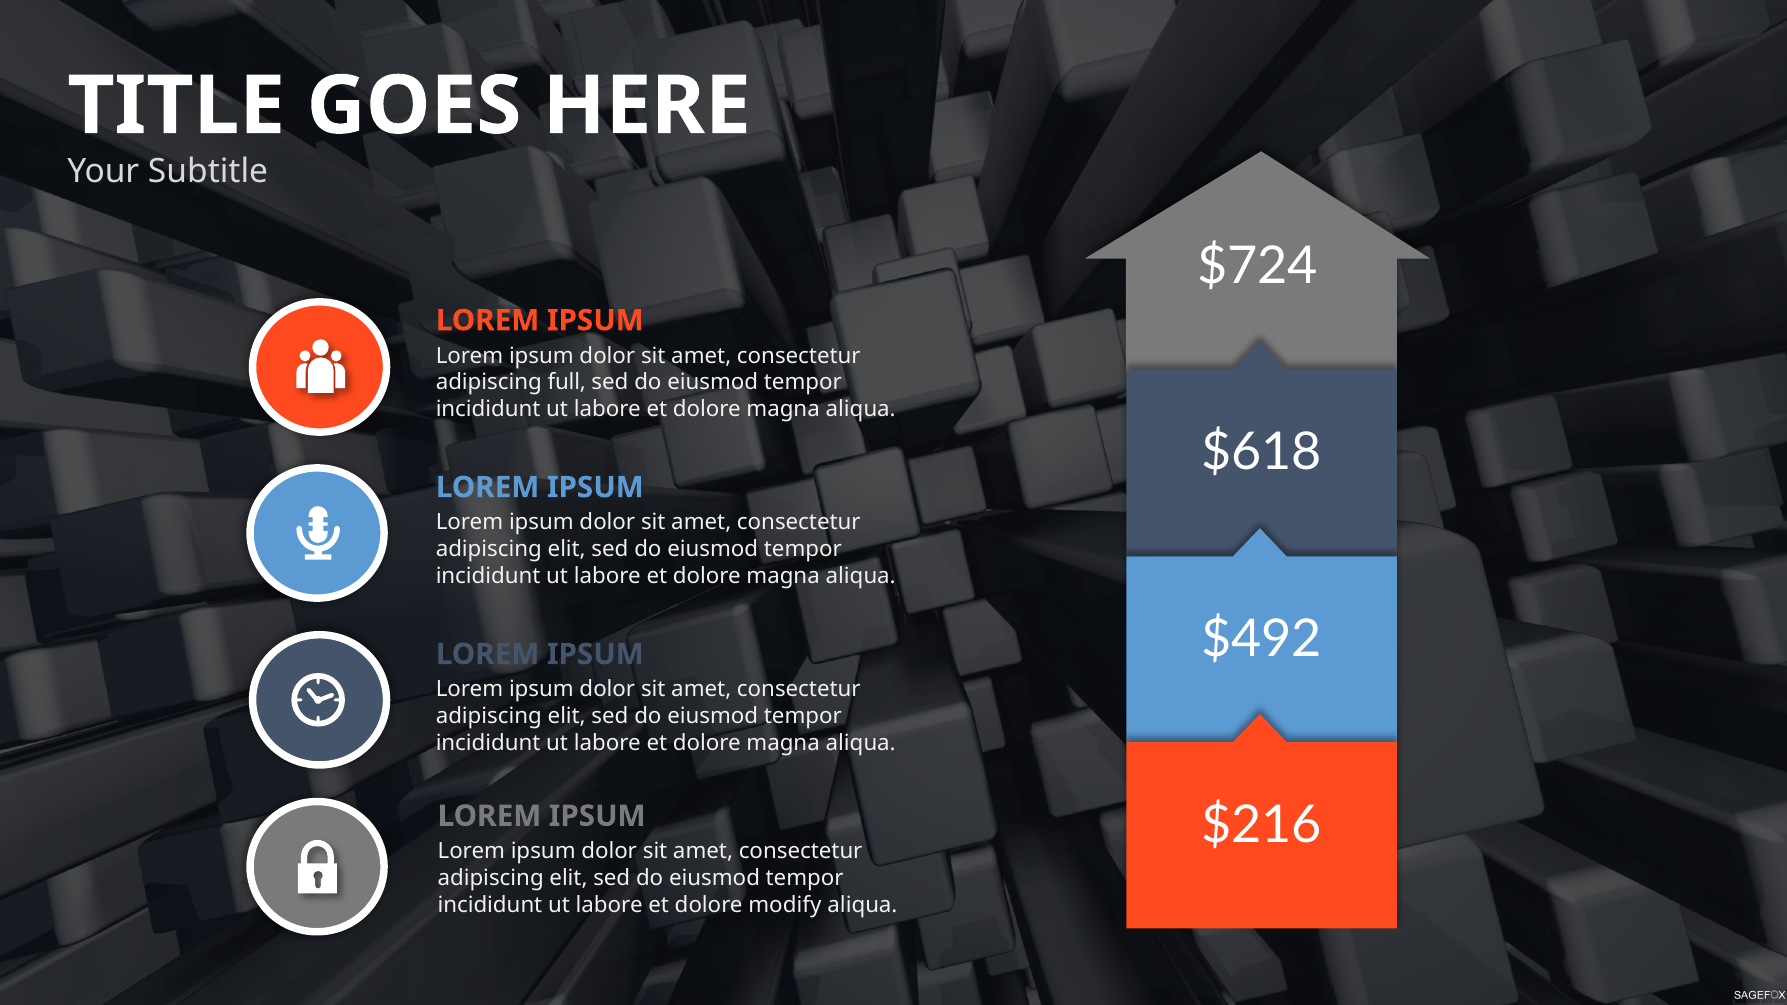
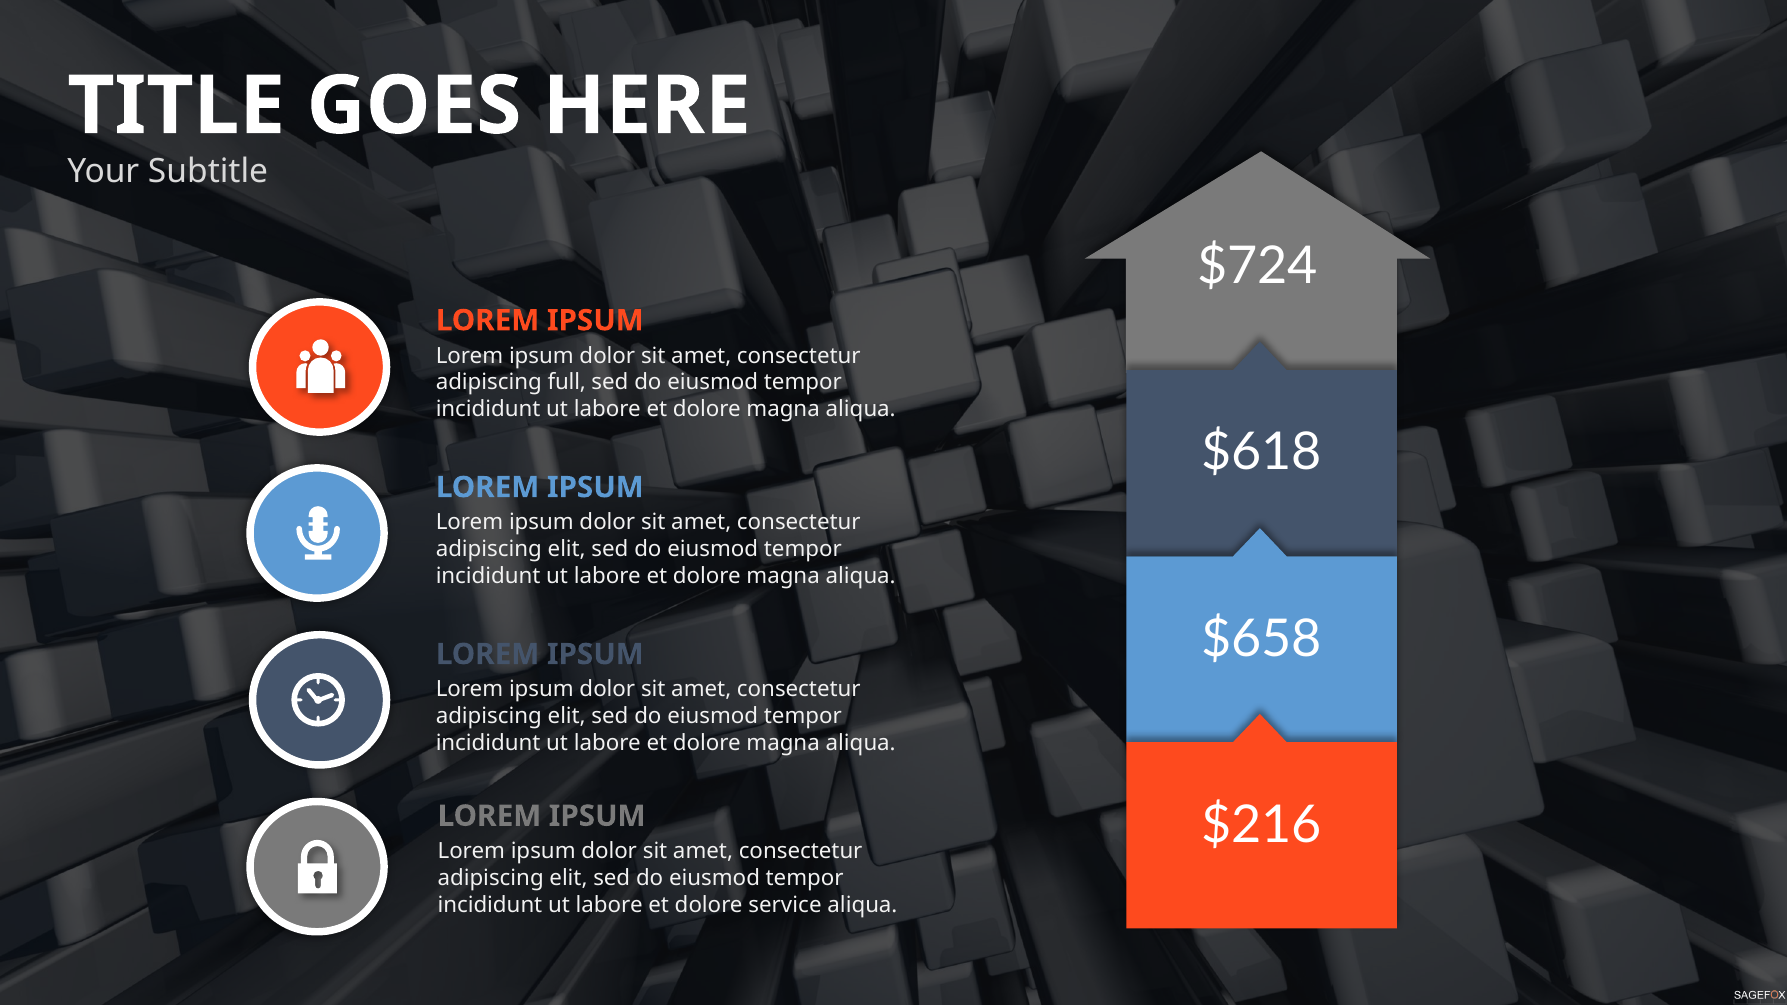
$492: $492 -> $658 (1262, 639)
modify: modify -> service (785, 905)
